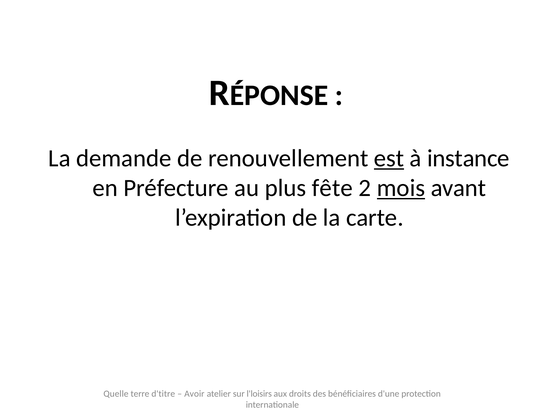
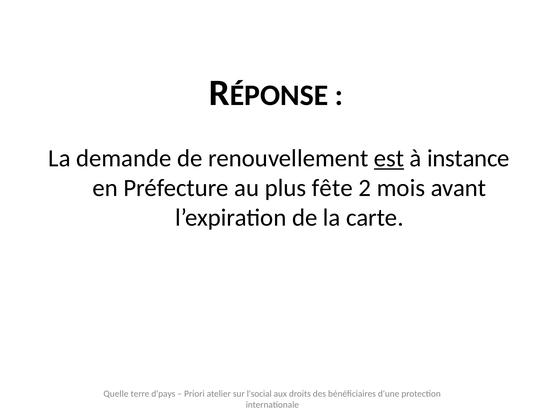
mois underline: present -> none (401, 188)
d'titre: d'titre -> d'pays (163, 394)
Avoir: Avoir -> Priori (194, 394)
l'loisirs: l'loisirs -> l'social (259, 394)
